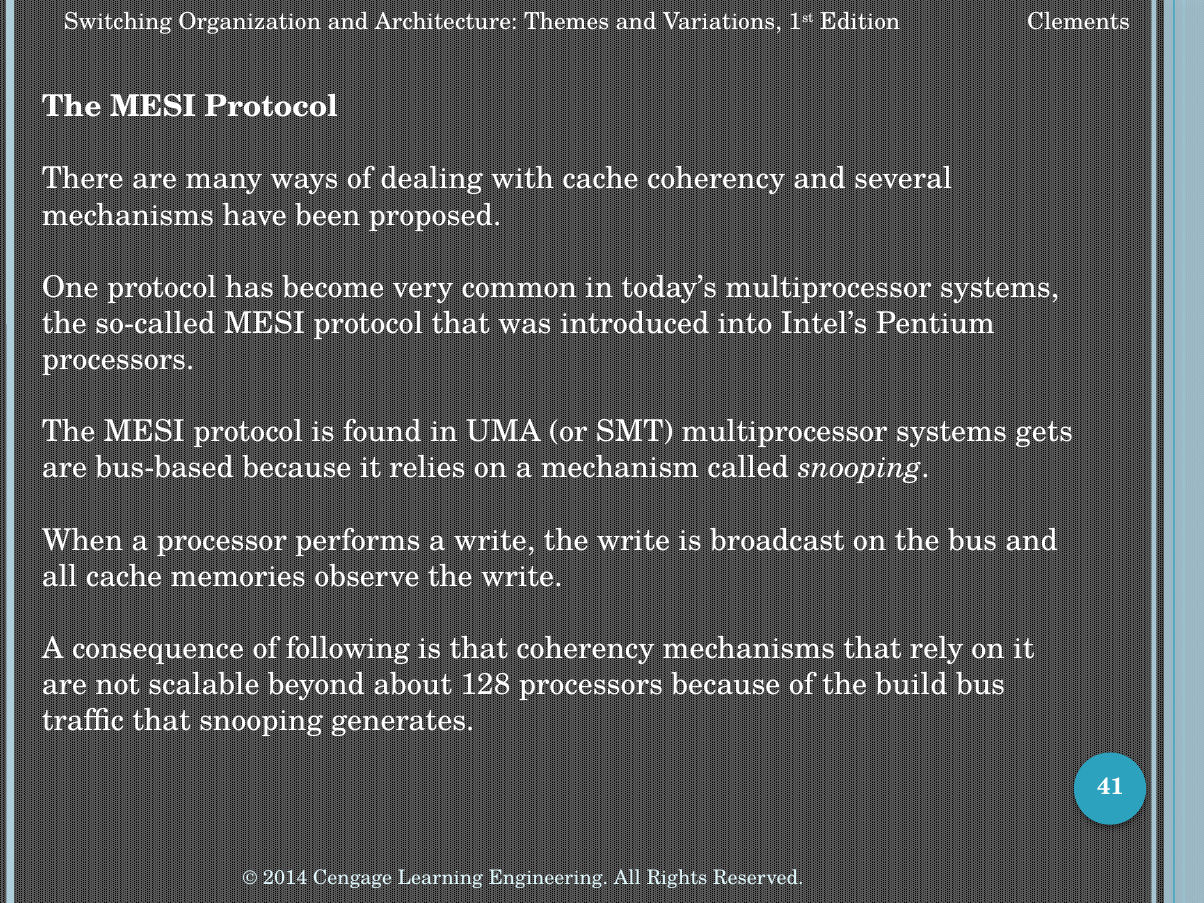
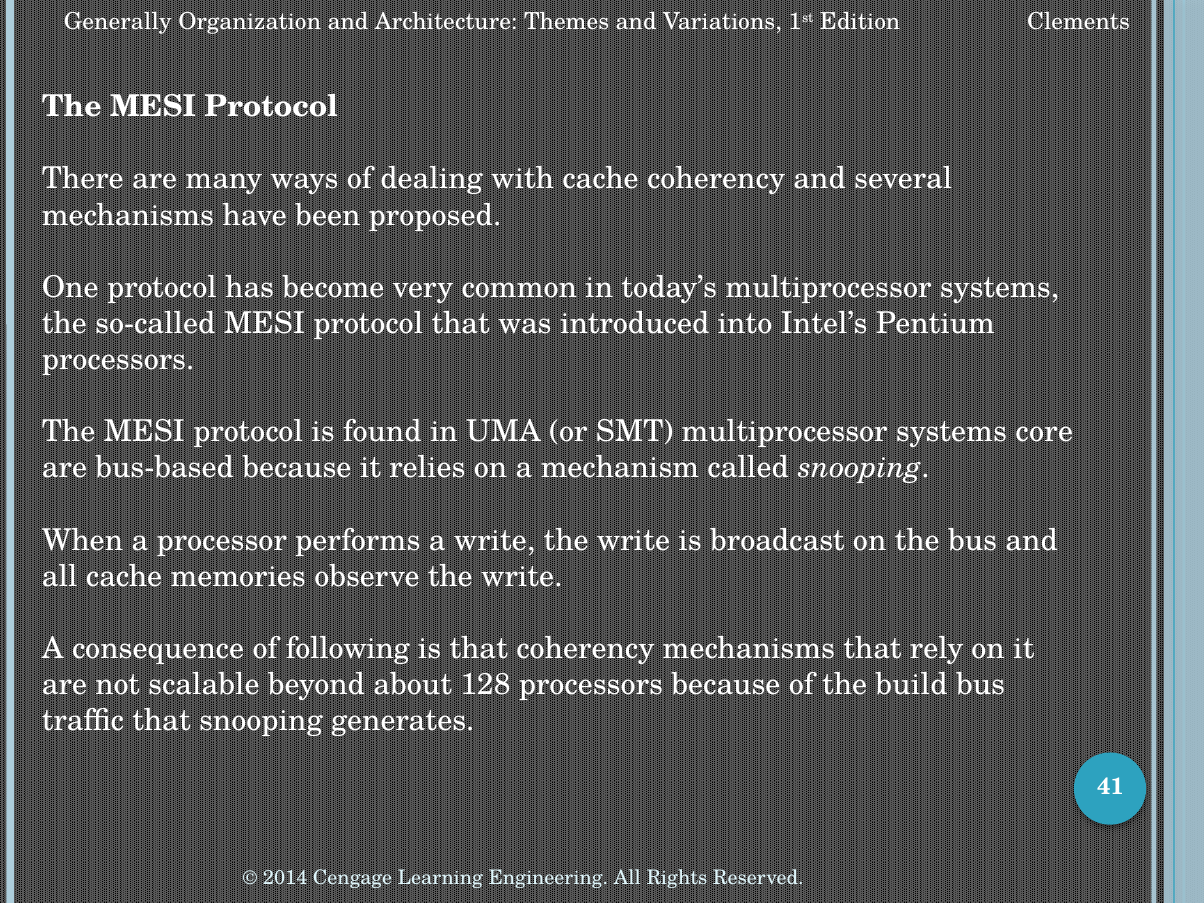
Switching: Switching -> Generally (118, 22)
gets: gets -> core (1044, 432)
